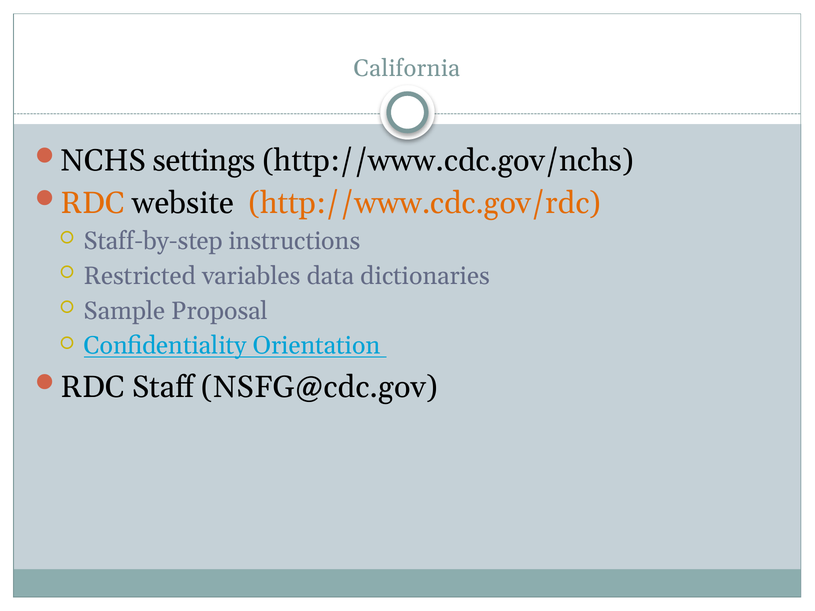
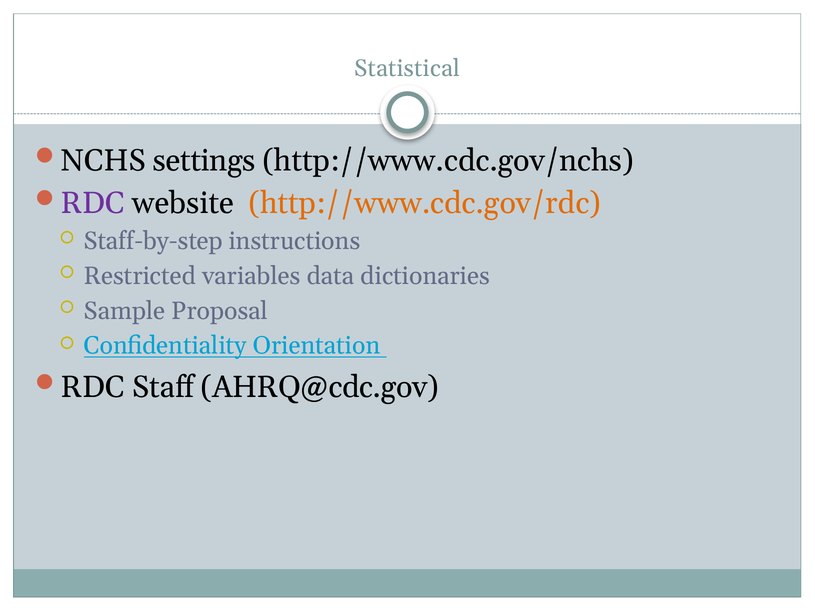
California: California -> Statistical (407, 69)
RDC colour: orange -> purple (93, 203)
NSFG@cdc.gov: NSFG@cdc.gov -> AHRQ@cdc.gov (320, 387)
